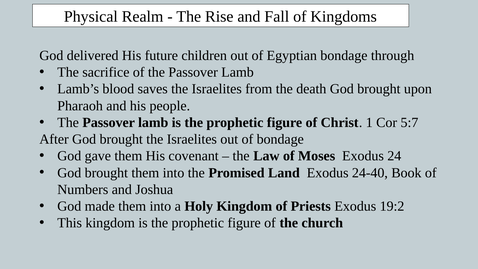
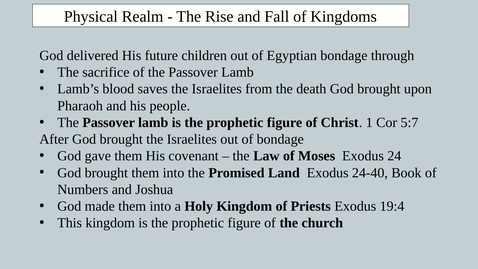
19:2: 19:2 -> 19:4 (392, 206)
